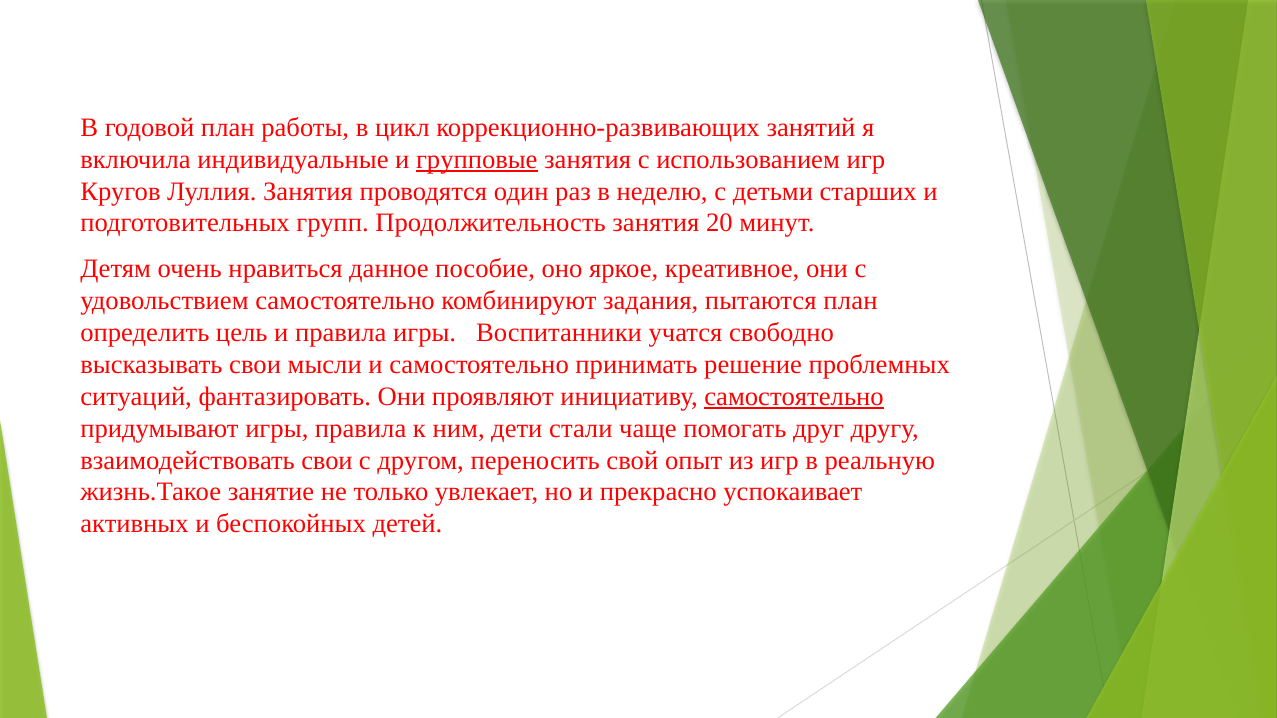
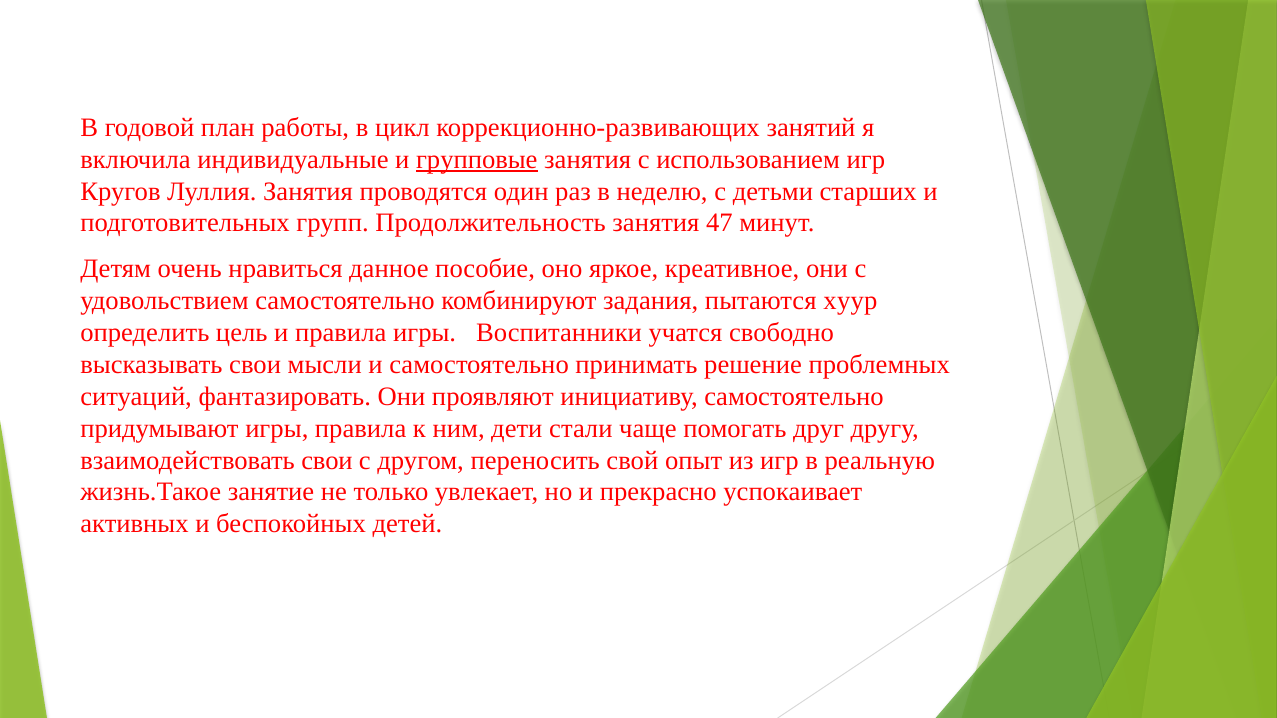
20: 20 -> 47 (719, 223)
пытаются план: план -> хуур (850, 301)
самостоятельно underline: present -> none (794, 396)
